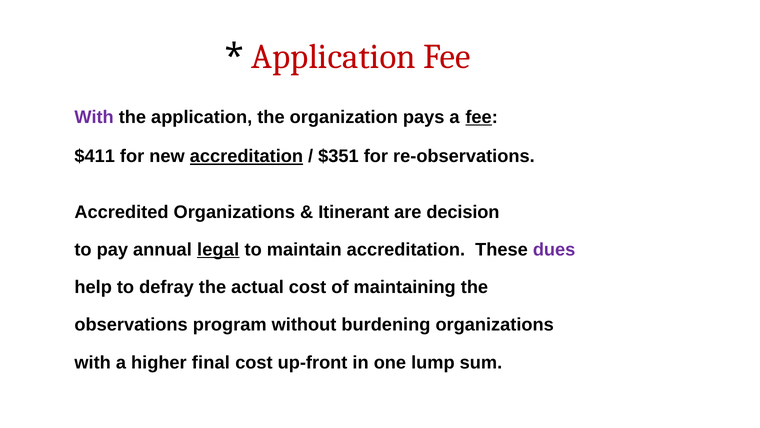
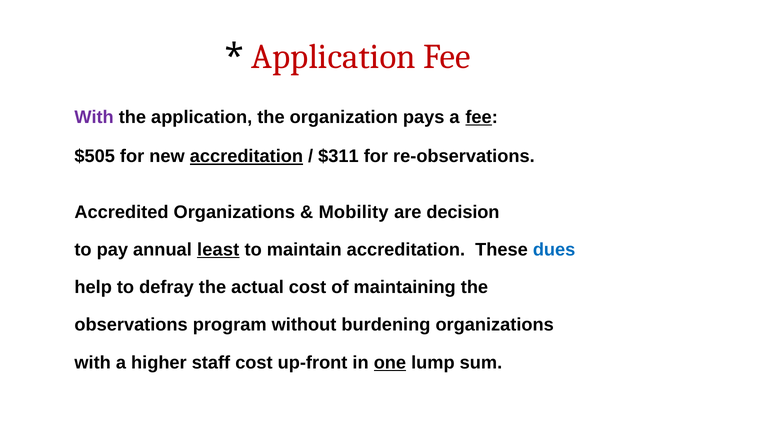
$411: $411 -> $505 (95, 156)
$351: $351 -> $311 (338, 156)
Itinerant: Itinerant -> Mobility (354, 212)
legal: legal -> least (218, 249)
dues colour: purple -> blue (554, 249)
final: final -> staff (211, 362)
one underline: none -> present (390, 362)
